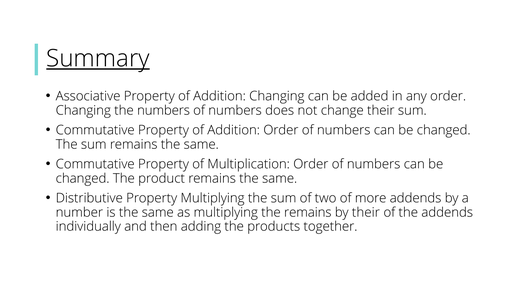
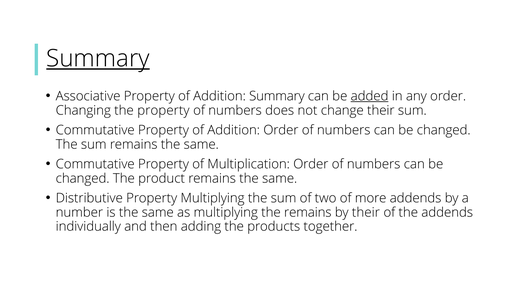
Addition Changing: Changing -> Summary (277, 96)
added underline: none -> present (370, 96)
the numbers: numbers -> property (163, 110)
